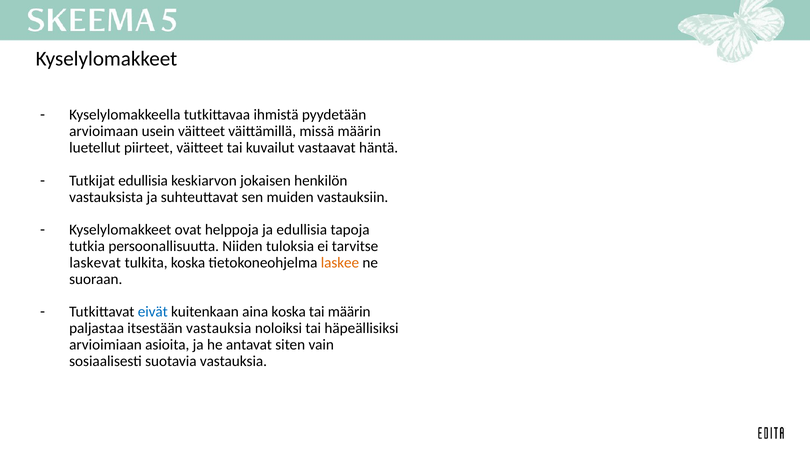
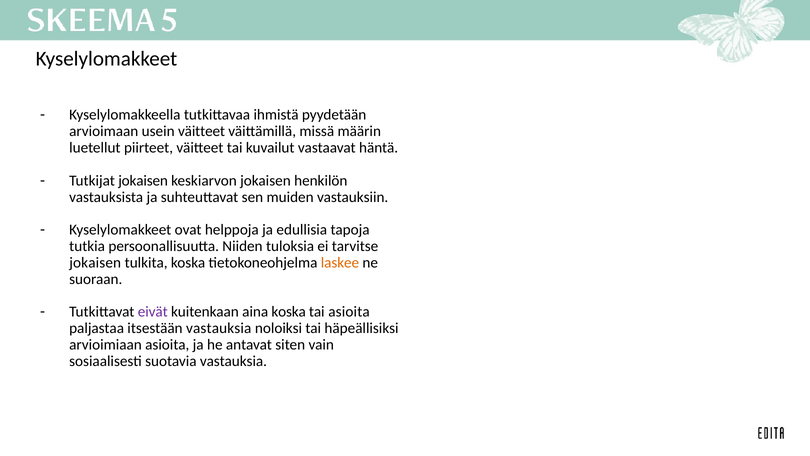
Tutkijat edullisia: edullisia -> jokaisen (143, 180)
laskevat: laskevat -> jokaisen (95, 262)
eivät colour: blue -> purple (153, 312)
tai määrin: määrin -> asioita (349, 312)
